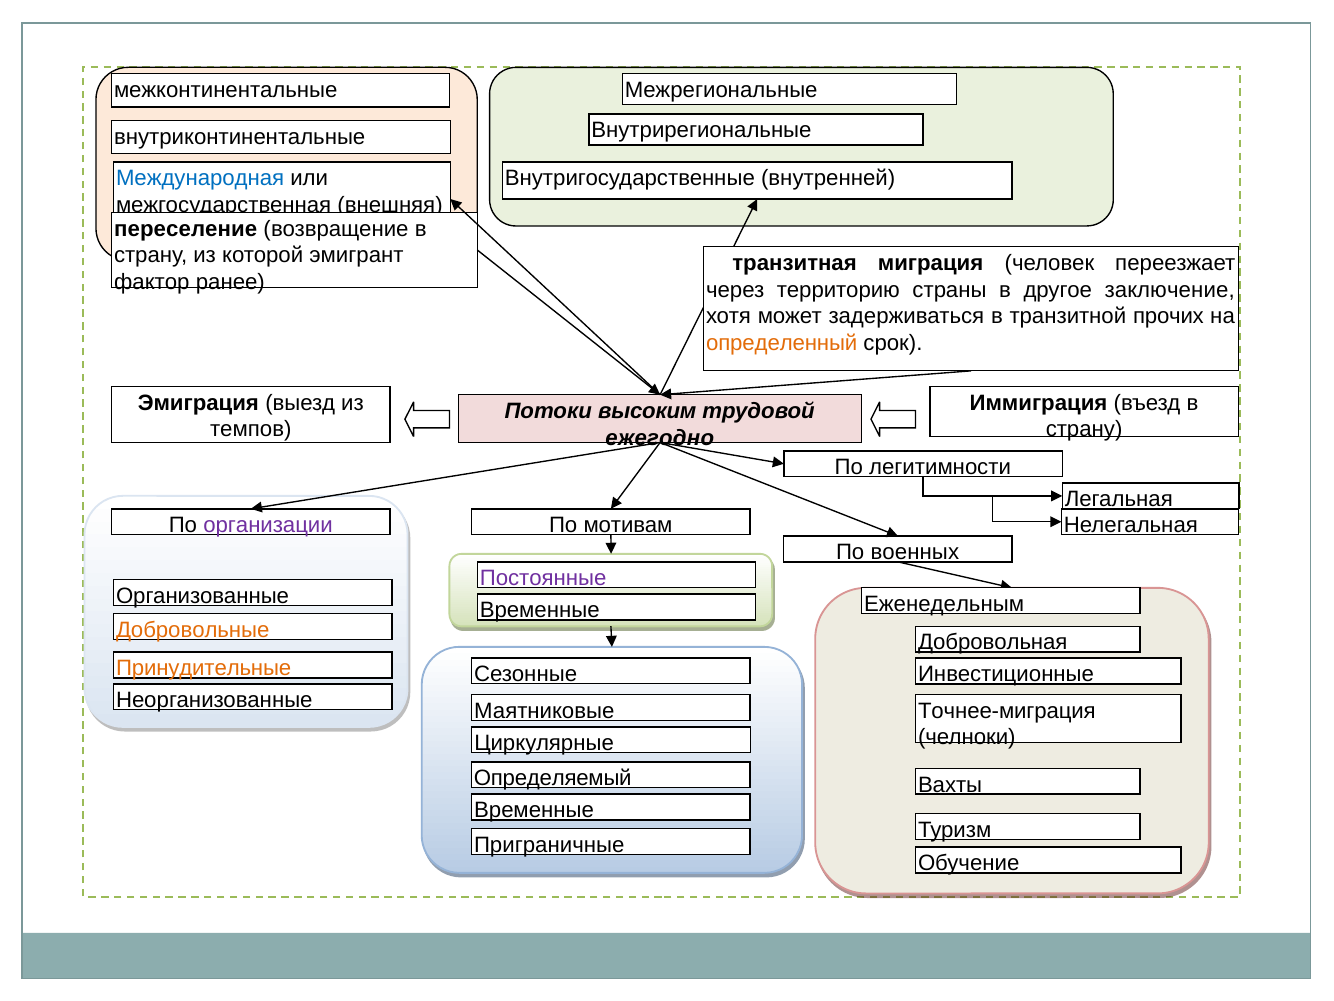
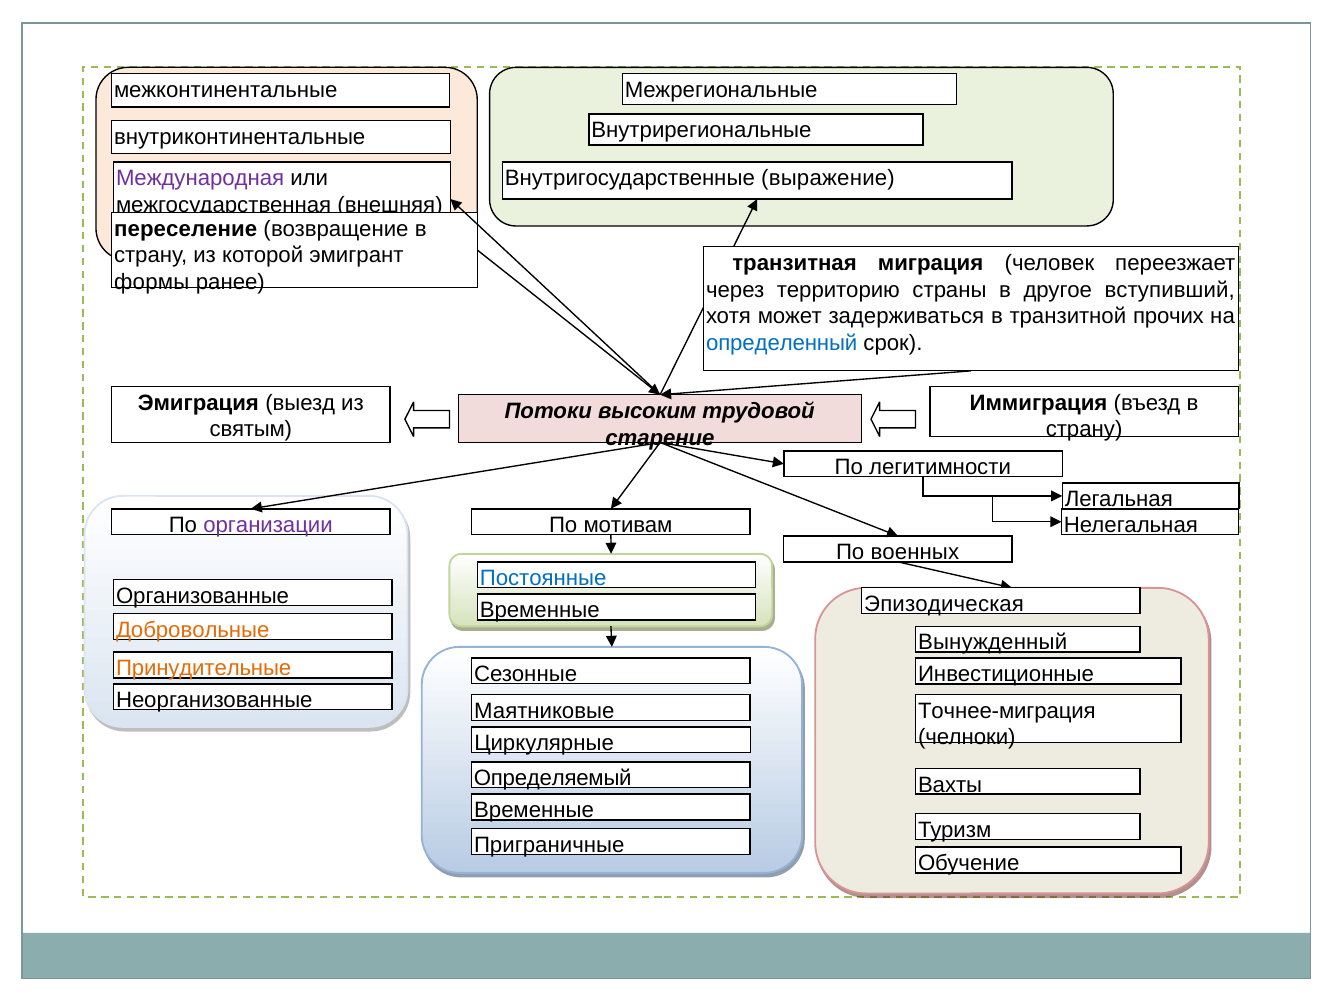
Международная colour: blue -> purple (200, 178)
внутренней: внутренней -> выражение (828, 178)
фактор: фактор -> формы (152, 282)
заключение: заключение -> вступивший (1170, 290)
определенный colour: orange -> blue (782, 343)
темпов: темпов -> святым (251, 429)
ежегодно: ежегодно -> старение (660, 438)
Постоянные colour: purple -> blue (543, 578)
Еженедельным: Еженедельным -> Эпизодическая (944, 604)
Добровольная: Добровольная -> Вынужденный (993, 642)
